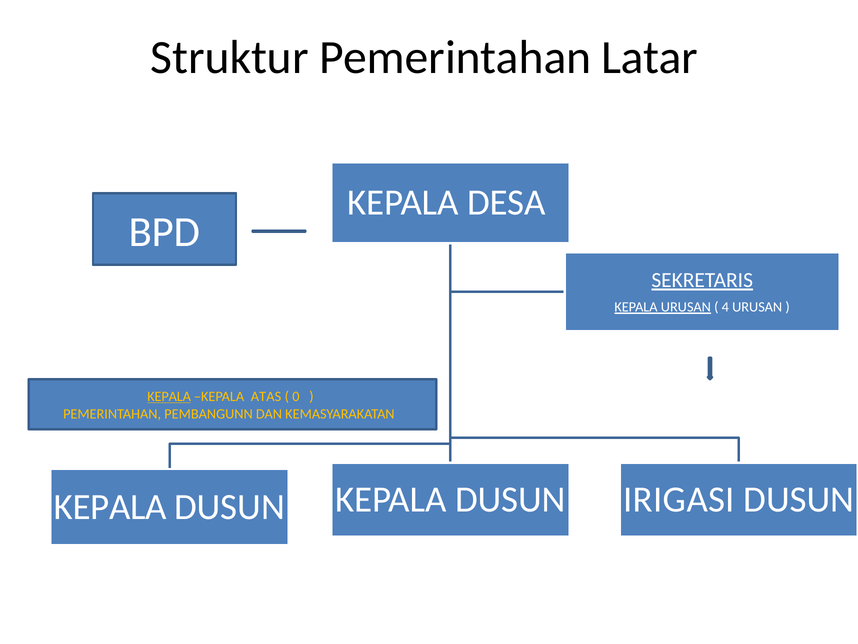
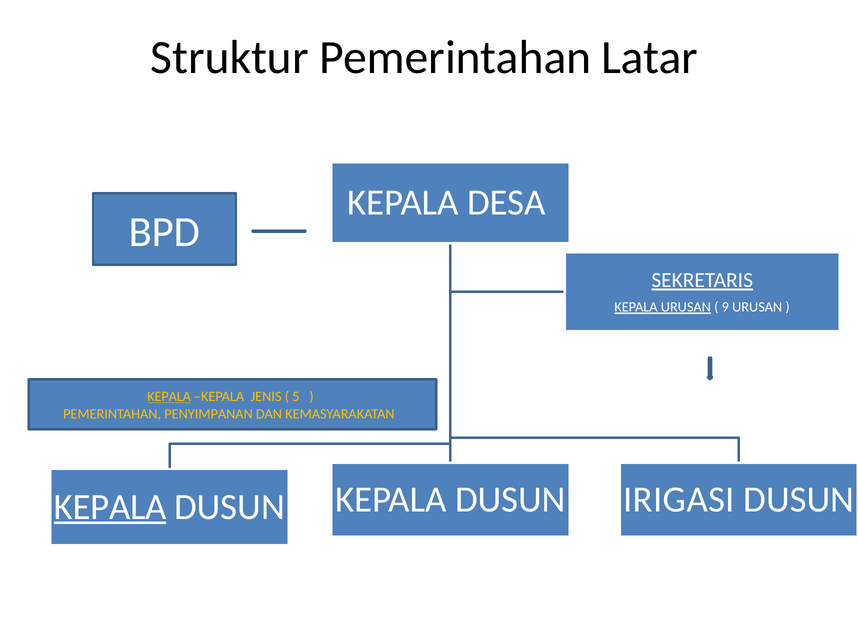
4: 4 -> 9 (725, 307)
ATAS: ATAS -> JENIS (266, 396)
0: 0 -> 5 (296, 396)
PEMBANGUNN: PEMBANGUNN -> PENYIMPANAN (209, 414)
KEPALA underline: none -> present (110, 506)
